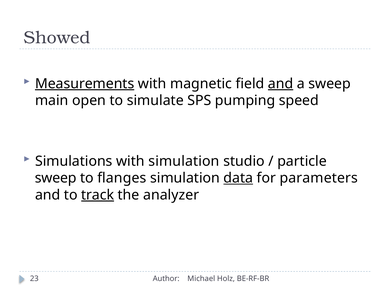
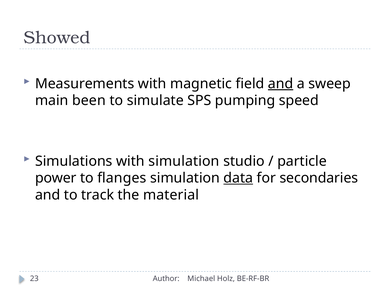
Measurements underline: present -> none (85, 84)
open: open -> been (89, 100)
sweep: sweep -> power (56, 178)
parameters: parameters -> secondaries (319, 178)
track underline: present -> none (98, 195)
analyzer: analyzer -> material (171, 195)
